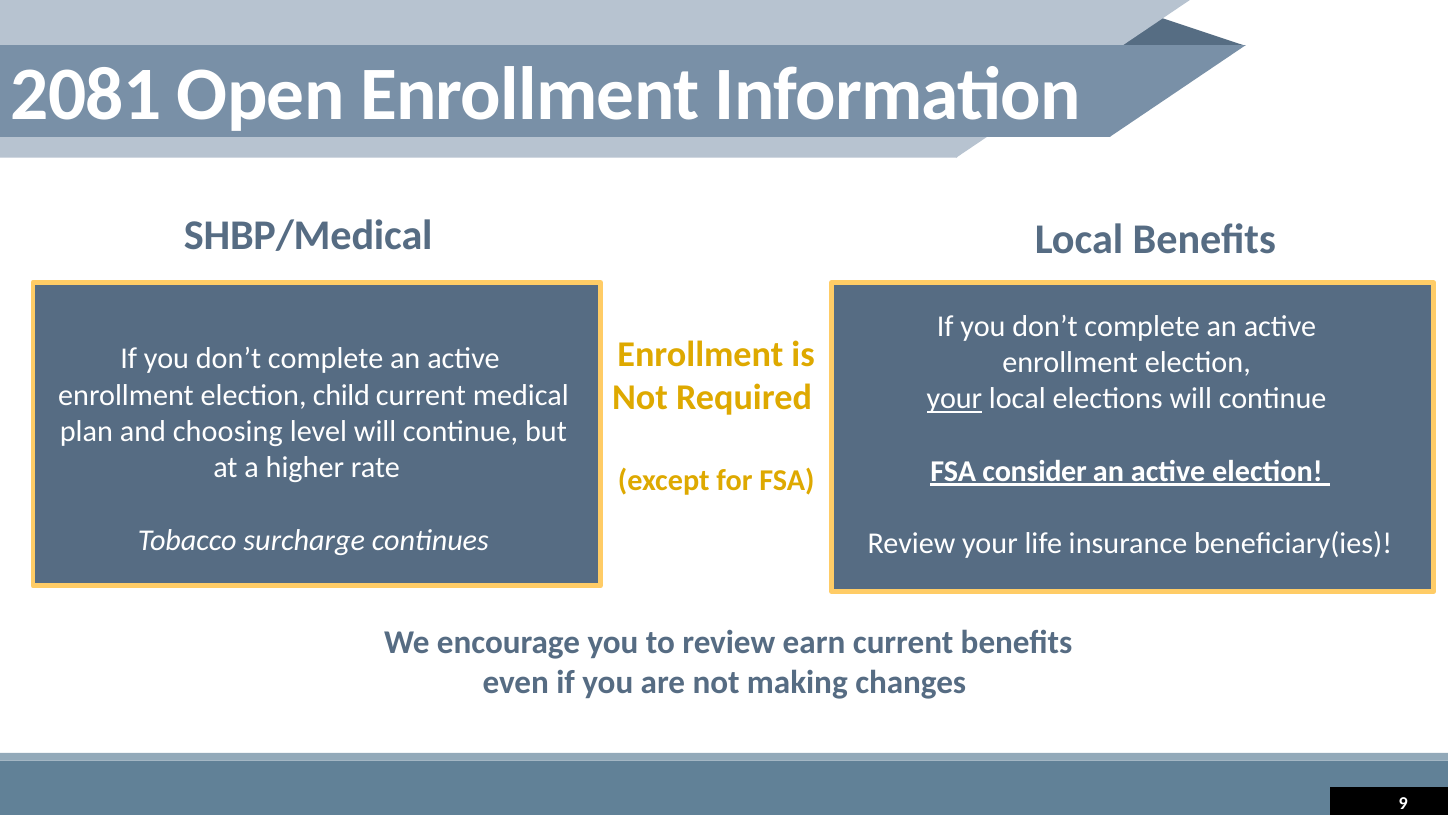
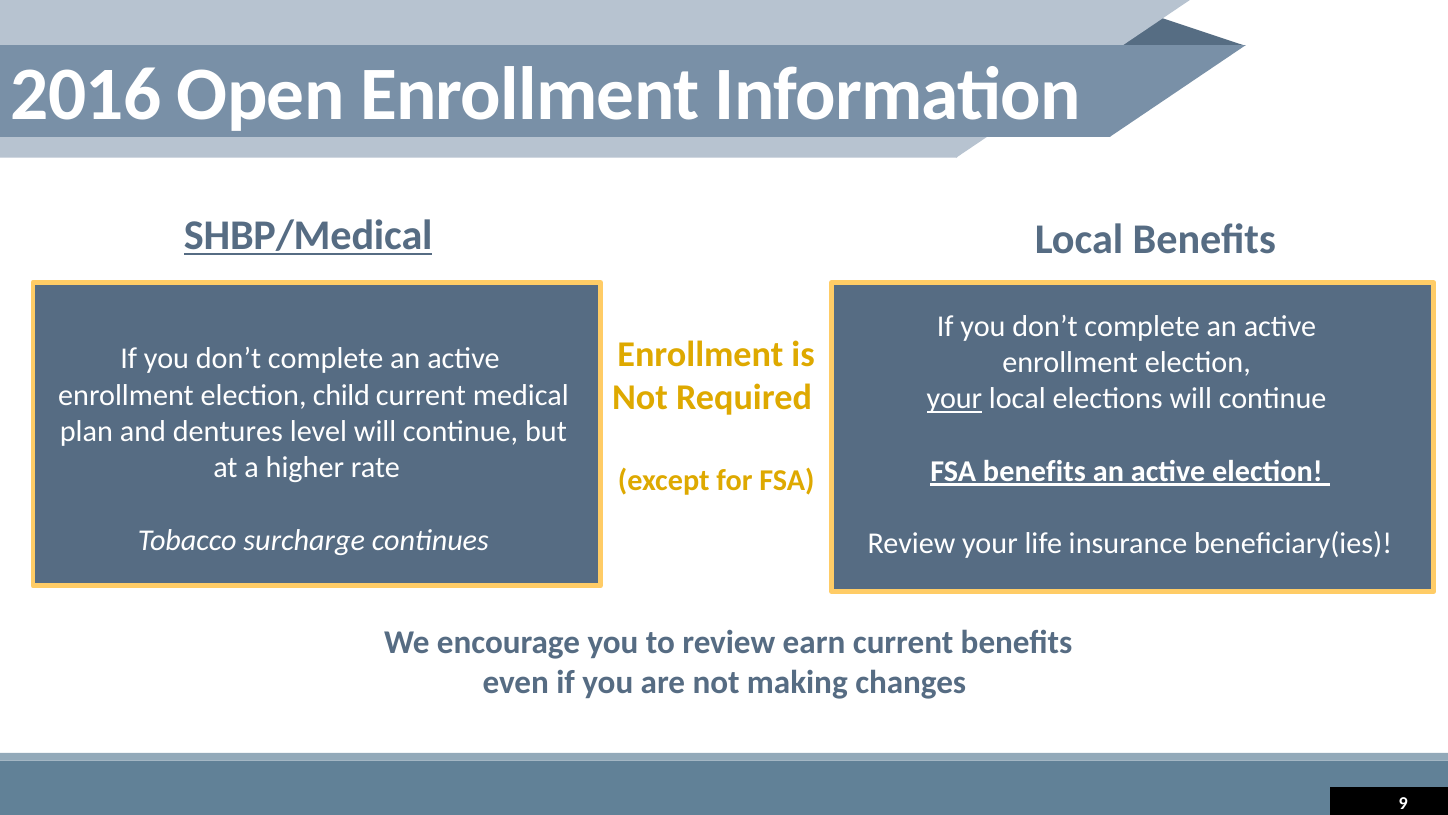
2081: 2081 -> 2016 (86, 95)
SHBP/Medical underline: none -> present (308, 236)
choosing: choosing -> dentures (228, 431)
FSA consider: consider -> benefits (1034, 471)
